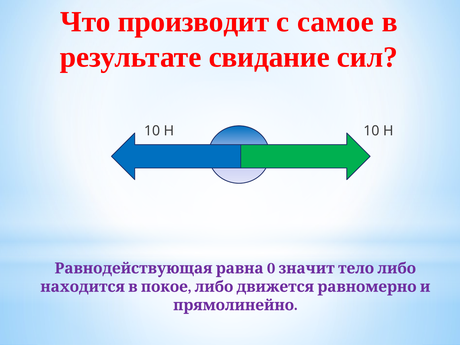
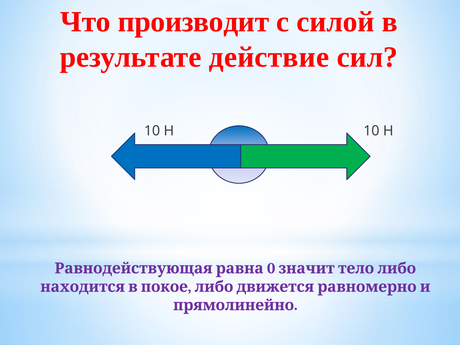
самое: самое -> силой (336, 22)
свидание: свидание -> действие (269, 57)
